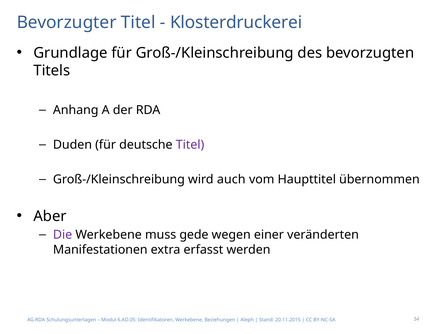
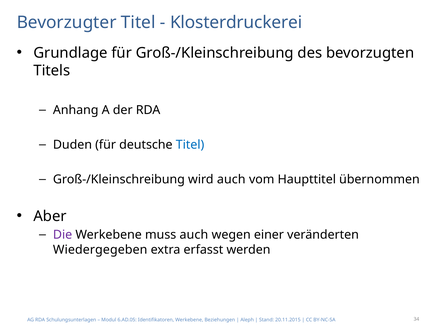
Titel colour: purple -> blue (190, 145)
muss gede: gede -> auch (194, 235)
Manifestationen: Manifestationen -> Wiedergegeben (100, 250)
